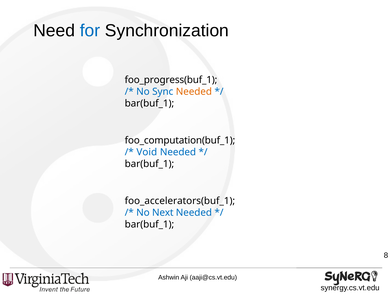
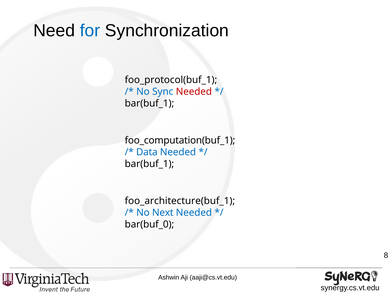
foo_progress(buf_1: foo_progress(buf_1 -> foo_protocol(buf_1 (171, 80)
Needed colour: orange -> red (194, 92)
Void: Void -> Data (147, 152)
foo_accelerators(buf_1: foo_accelerators(buf_1 -> foo_architecture(buf_1 (180, 201)
bar(buf_1: bar(buf_1 -> bar(buf_0 (149, 224)
